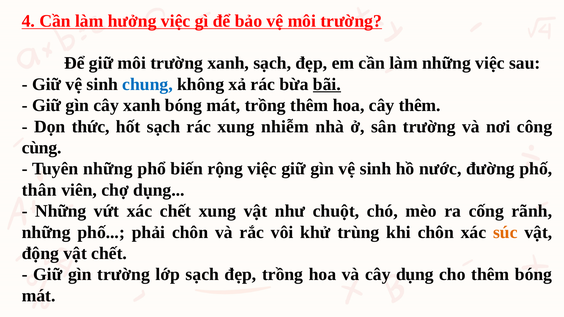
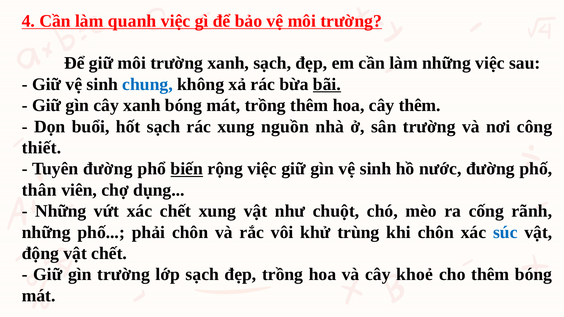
hưởng: hưởng -> quanh (132, 21)
thức: thức -> buổi (91, 127)
nhiễm: nhiễm -> nguồn (285, 127)
cùng: cùng -> thiết (42, 148)
Tuyên những: những -> đường (108, 169)
biến underline: none -> present (187, 169)
súc colour: orange -> blue (505, 232)
cây dụng: dụng -> khoẻ (415, 275)
